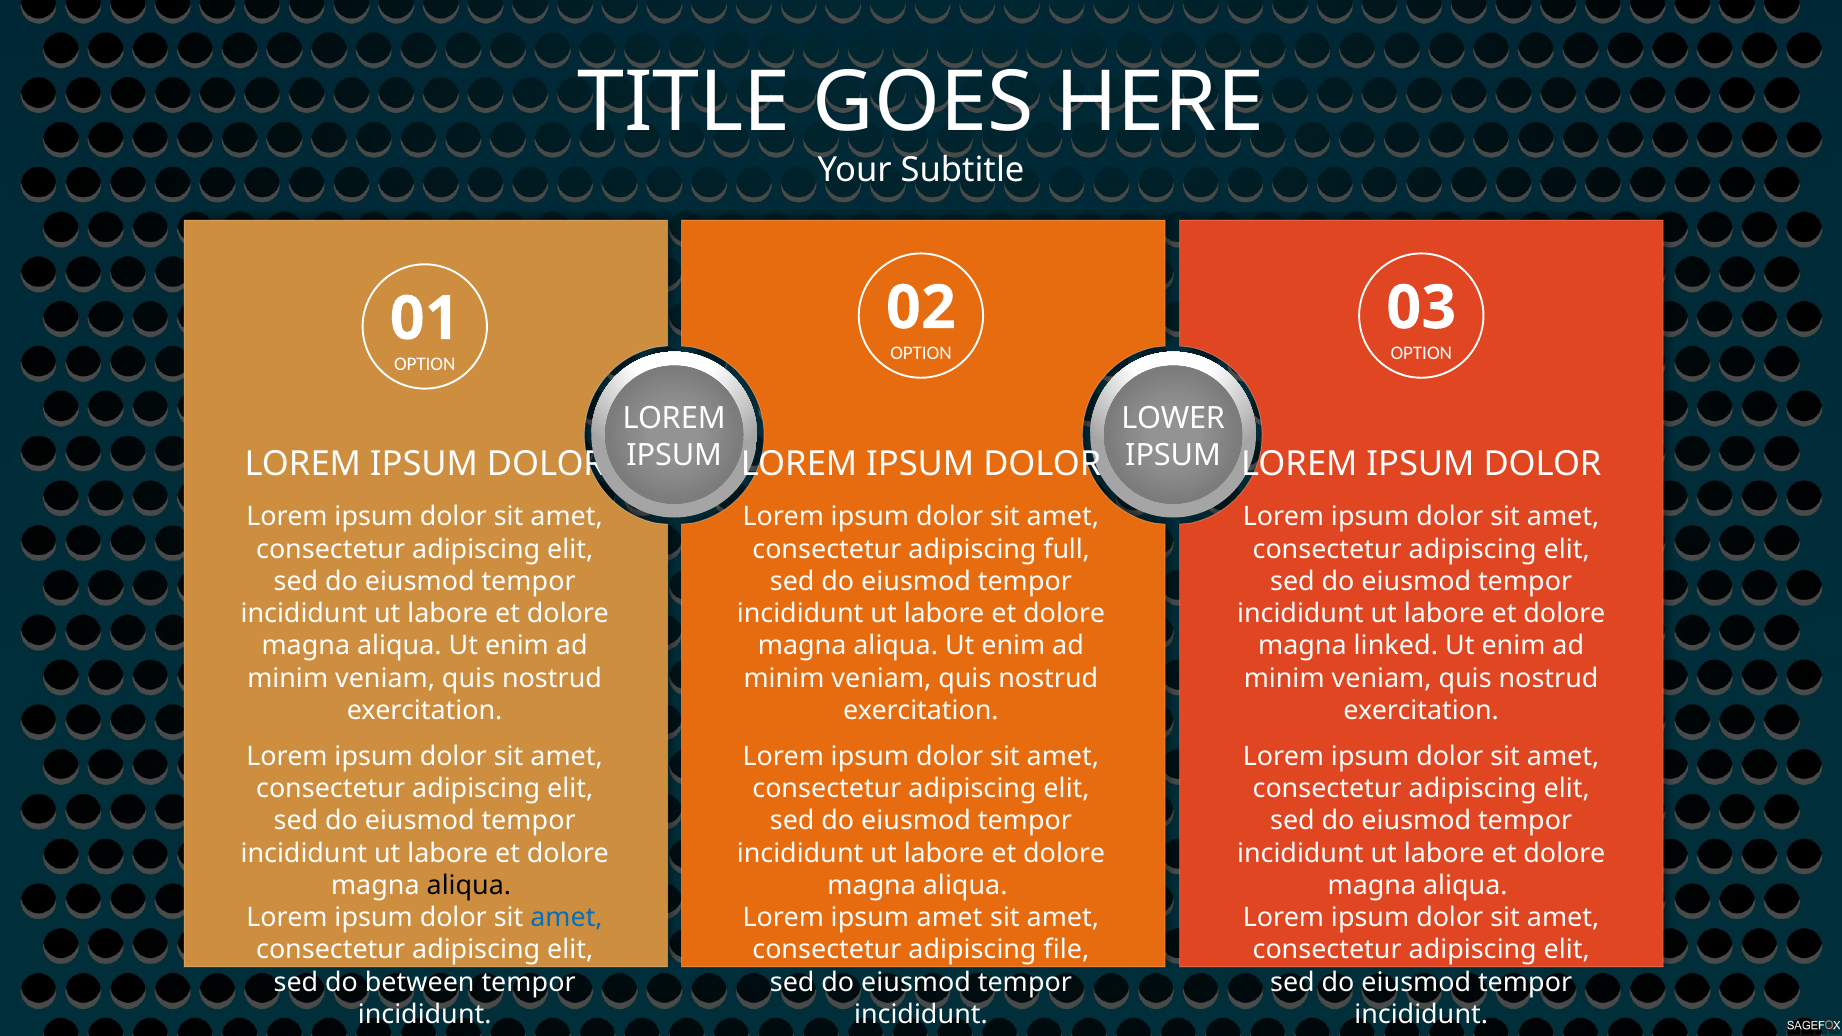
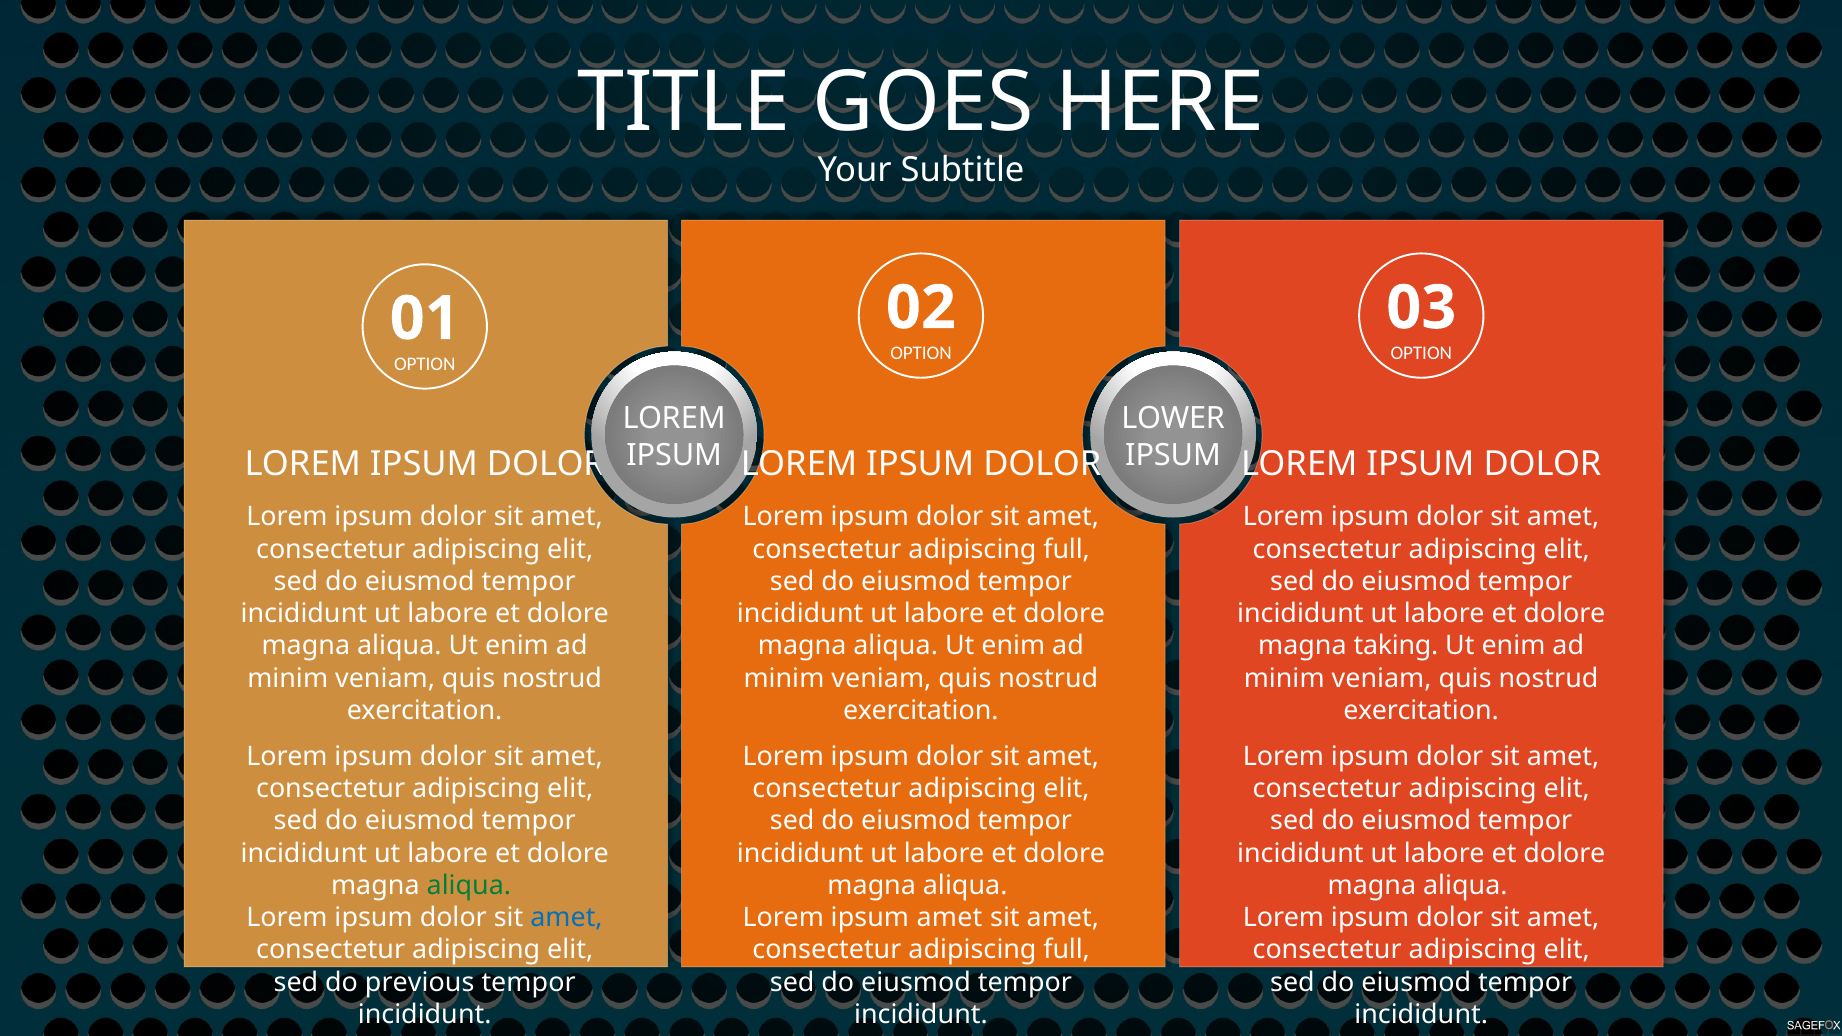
linked: linked -> taking (1396, 646)
aliqua colour: black -> green (469, 886)
file: file -> full (1067, 950)
between: between -> previous (420, 982)
